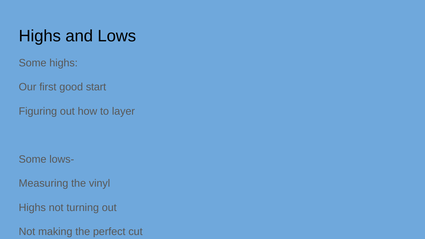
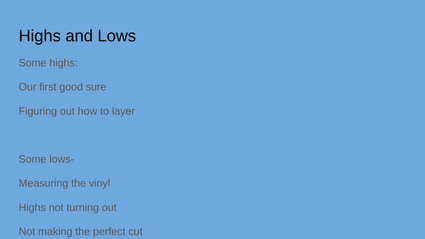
start: start -> sure (96, 87)
